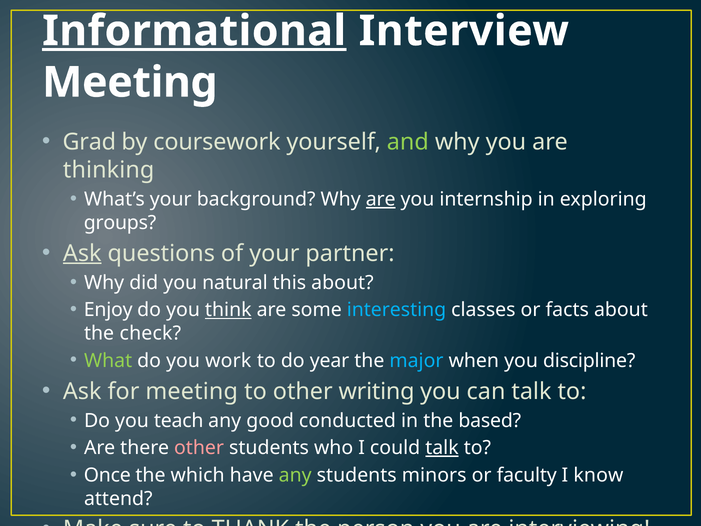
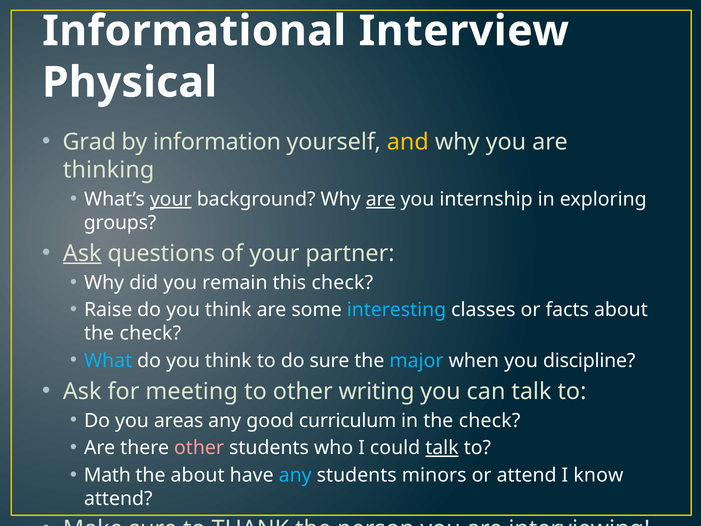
Informational underline: present -> none (194, 31)
Meeting: Meeting -> Physical (130, 82)
coursework: coursework -> information (217, 142)
and colour: light green -> yellow (408, 142)
your underline: none -> present (171, 199)
natural: natural -> remain (235, 283)
this about: about -> check (342, 283)
Enjoy: Enjoy -> Raise (108, 310)
think underline: present -> none (228, 310)
What colour: light green -> light blue (108, 360)
work: work -> think (228, 360)
do year: year -> sure (330, 360)
teach: teach -> areas (179, 420)
conducted: conducted -> curriculum (348, 420)
in the based: based -> check (490, 420)
Once: Once -> Math (107, 475)
the which: which -> about (198, 475)
any colour: light green -> light blue (295, 475)
or faculty: faculty -> attend (527, 475)
